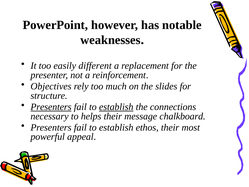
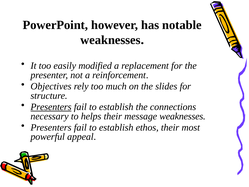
different: different -> modified (95, 66)
establish underline: present -> none (116, 107)
message chalkboard: chalkboard -> weaknesses (182, 116)
